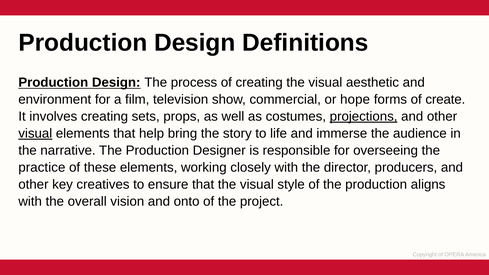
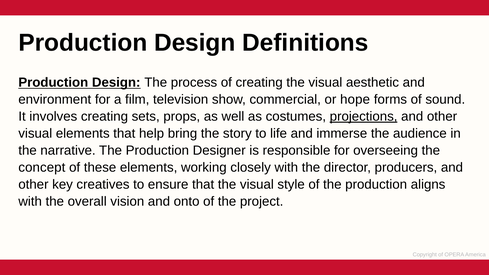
create: create -> sound (445, 100)
visual underline: present -> none (35, 134)
practice: practice -> concept (42, 168)
